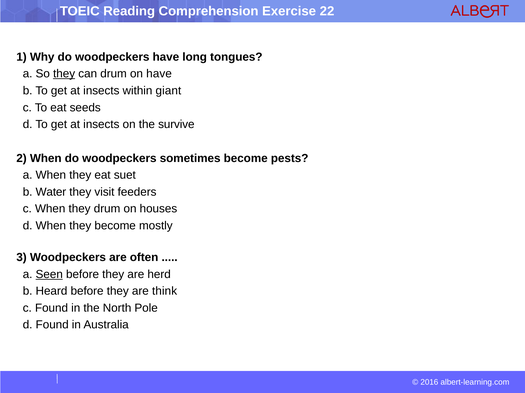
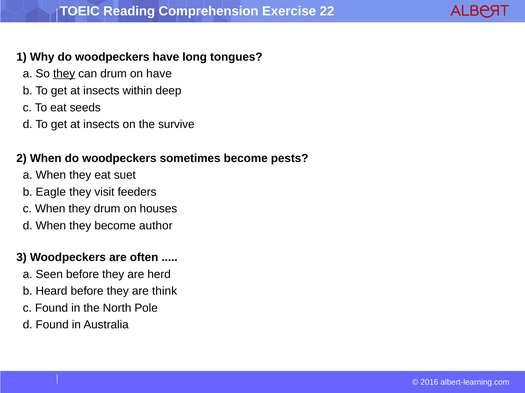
giant: giant -> deep (168, 91)
Water: Water -> Eagle (51, 192)
mostly: mostly -> author (156, 226)
Seen underline: present -> none (49, 275)
